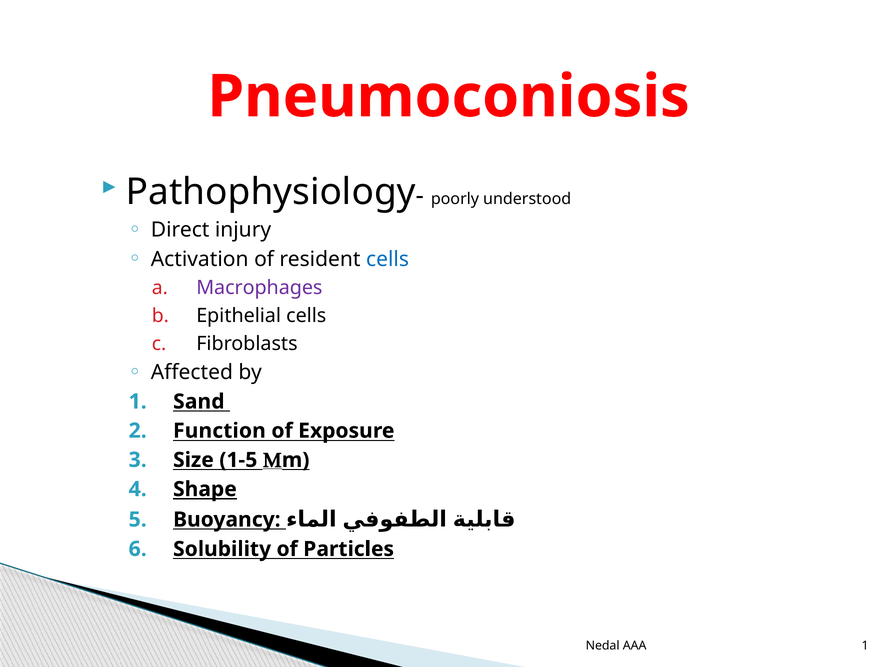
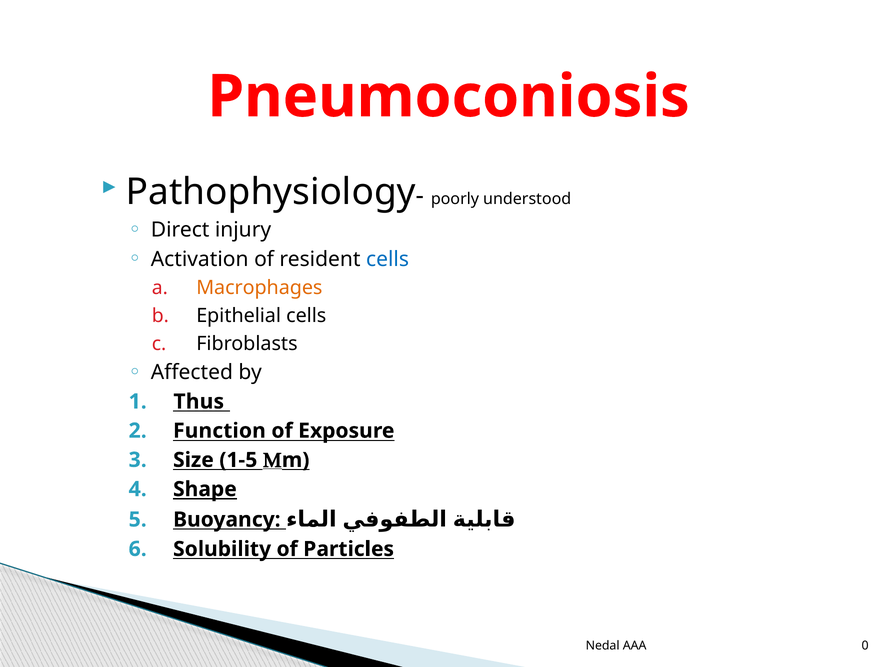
Macrophages colour: purple -> orange (259, 288)
Sand: Sand -> Thus (199, 402)
AAA 1: 1 -> 0 (865, 646)
